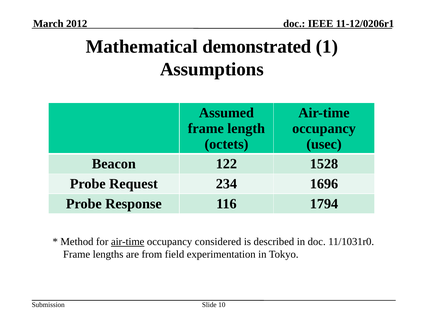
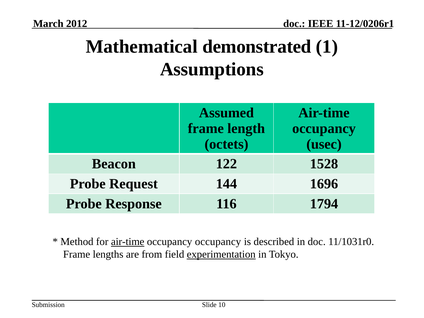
234: 234 -> 144 (226, 184)
occupancy considered: considered -> occupancy (218, 242)
experimentation underline: none -> present (221, 254)
